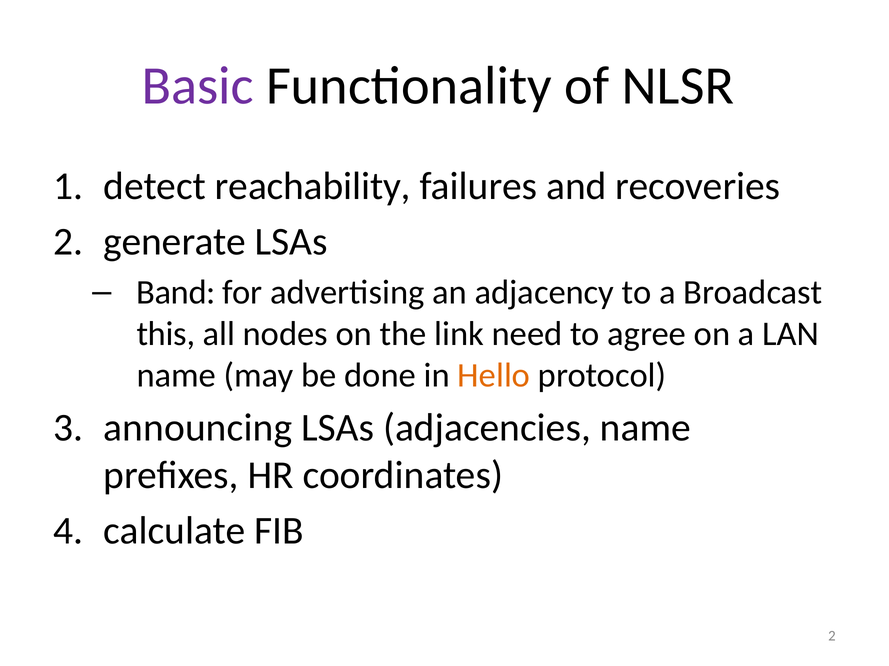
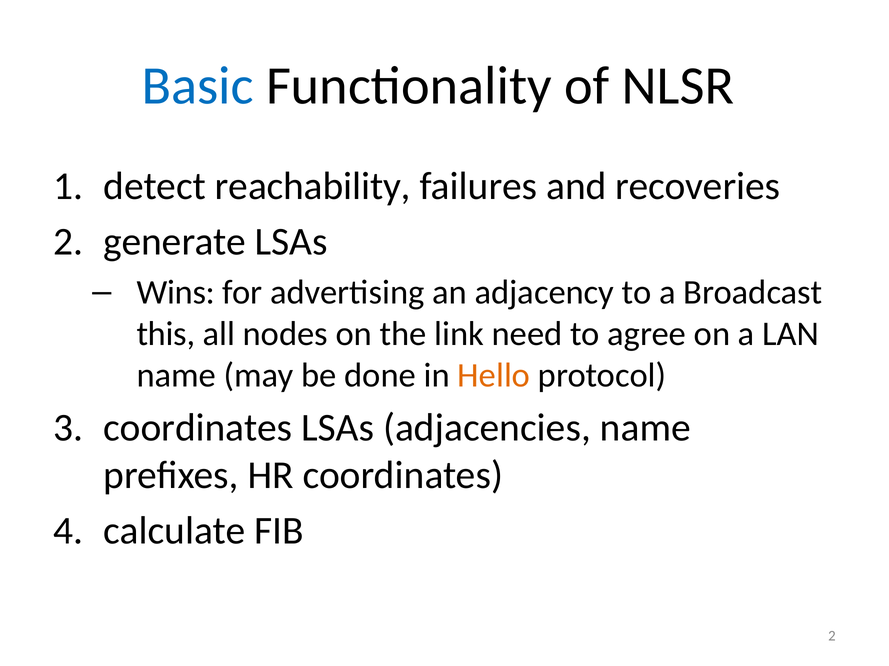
Basic colour: purple -> blue (198, 86)
Band: Band -> Wins (176, 293)
announcing: announcing -> coordinates (198, 428)
